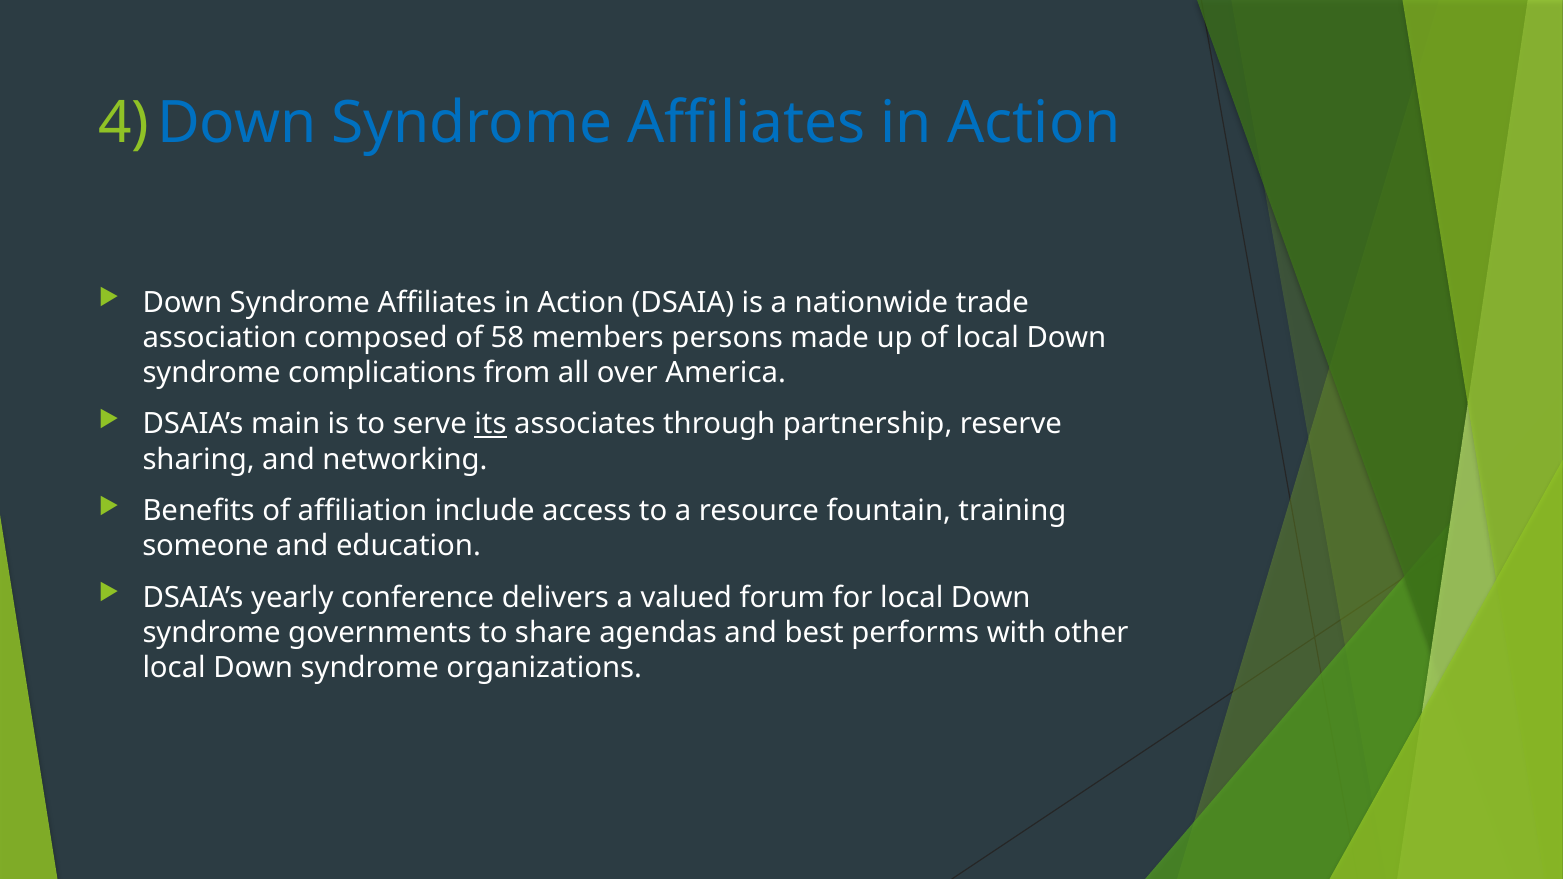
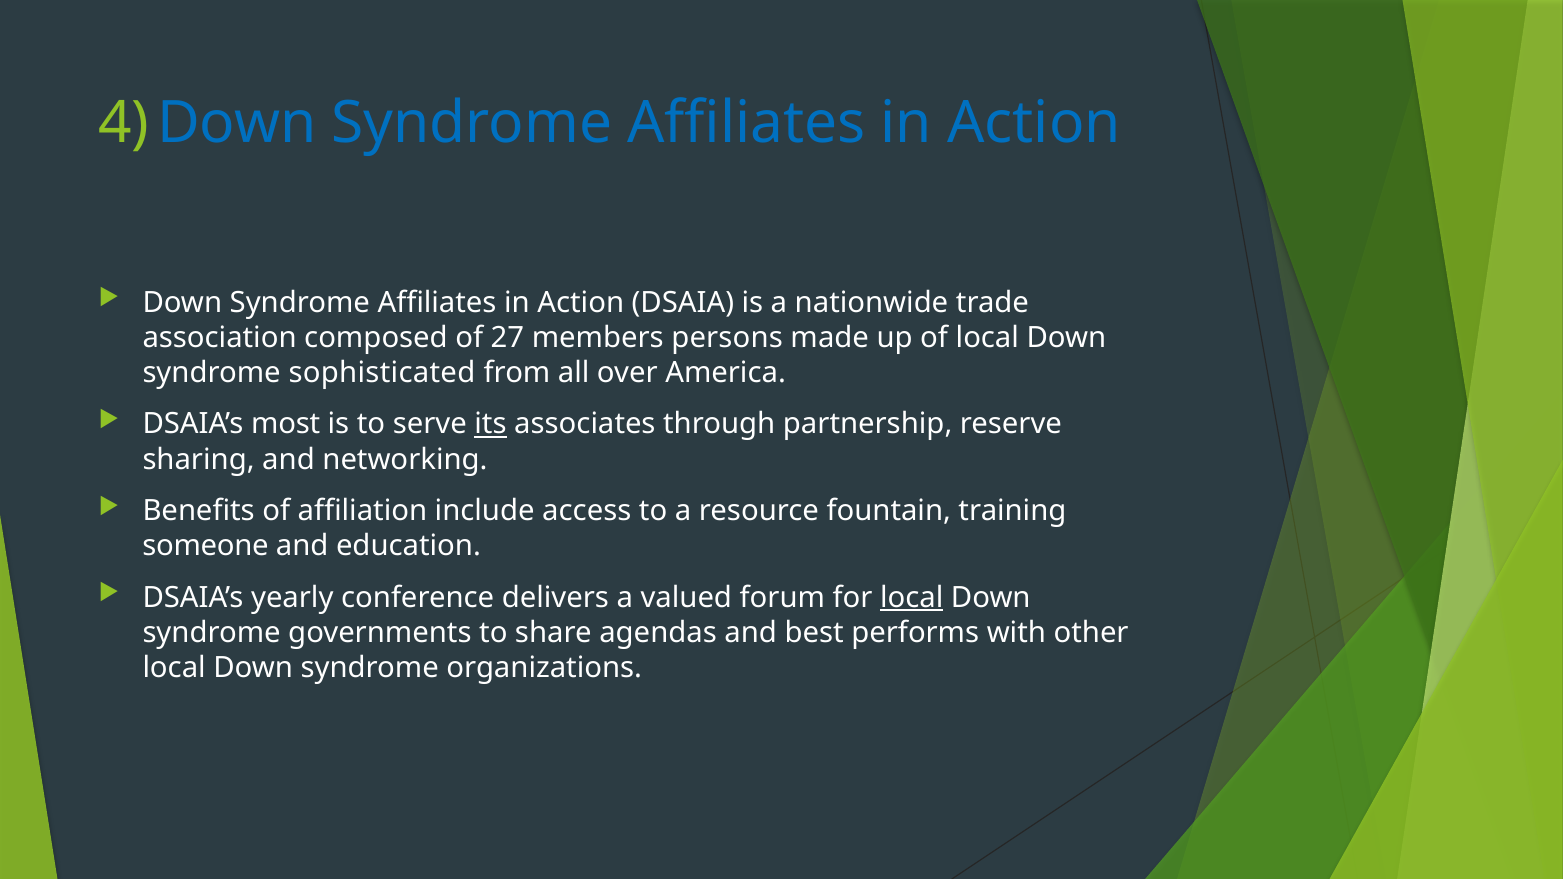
58: 58 -> 27 (507, 338)
complications: complications -> sophisticated (382, 373)
main: main -> most (286, 424)
local underline: none -> present (912, 598)
